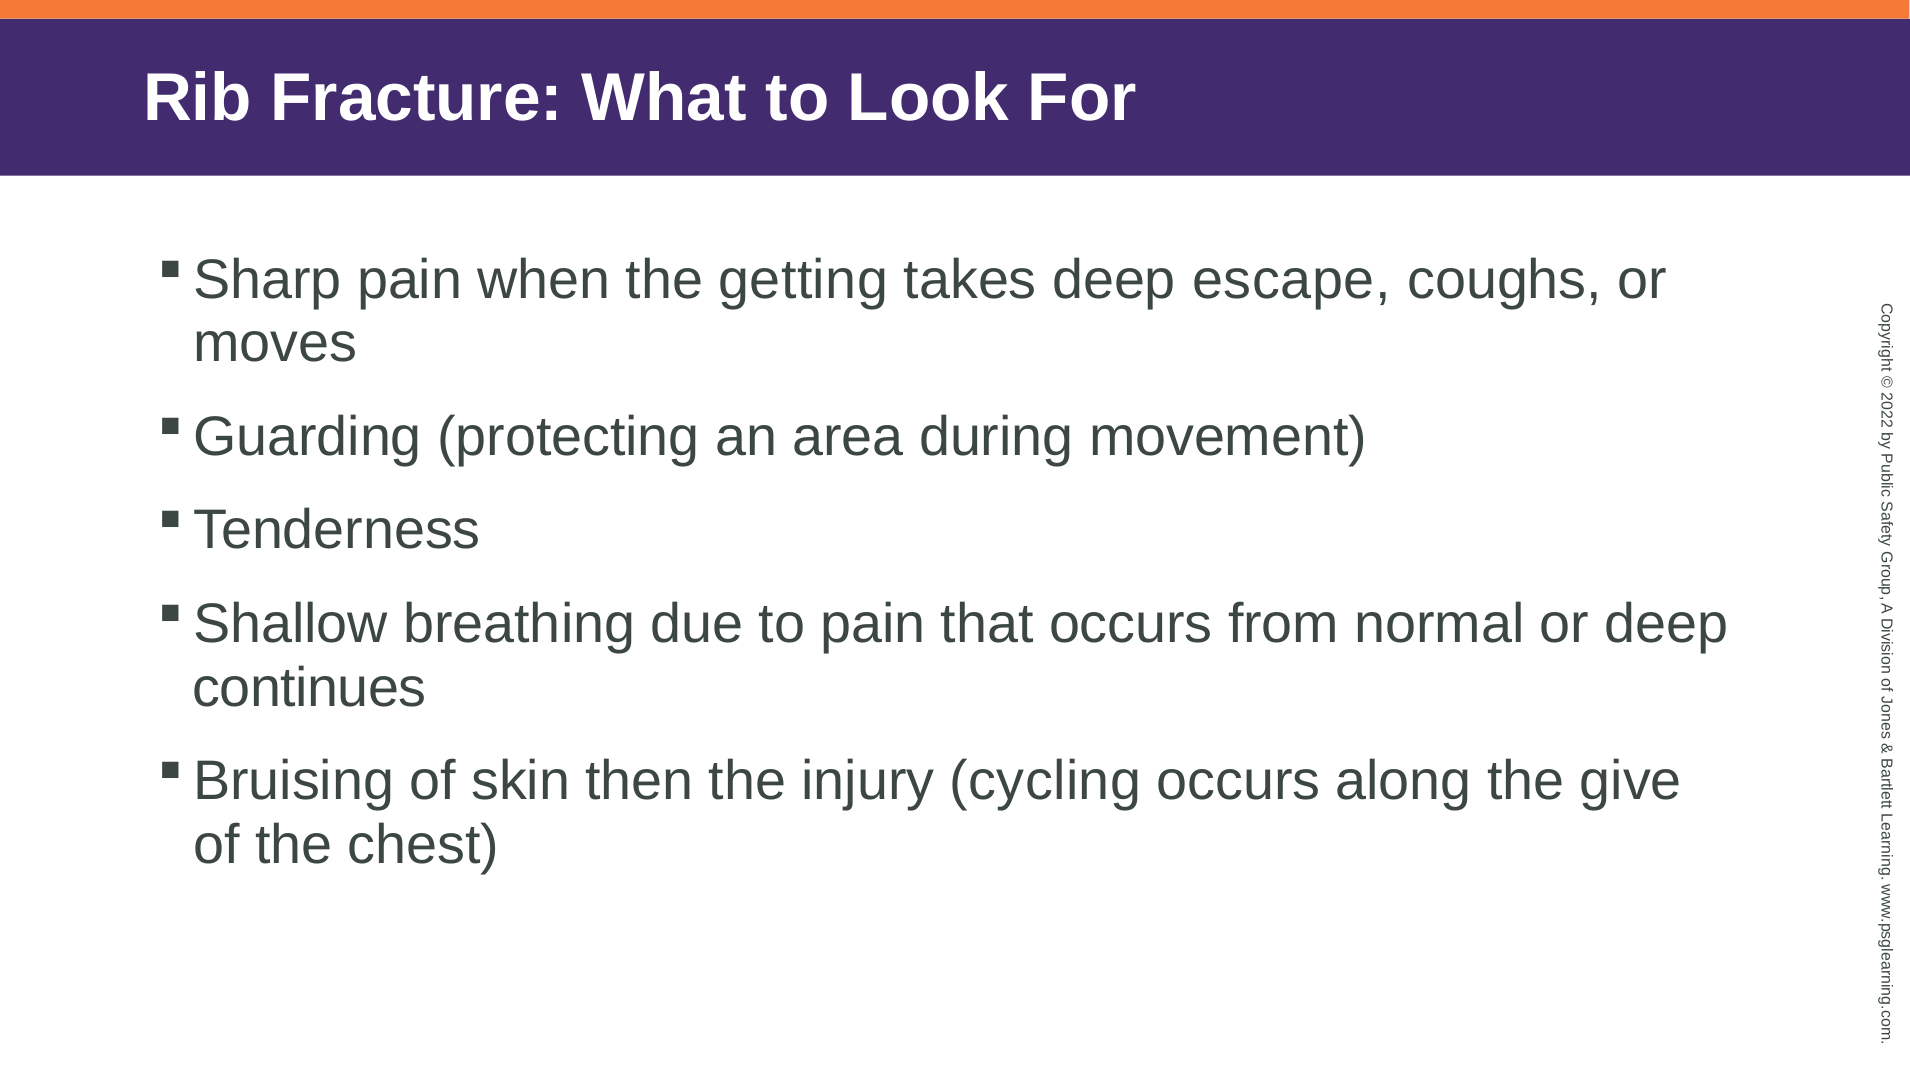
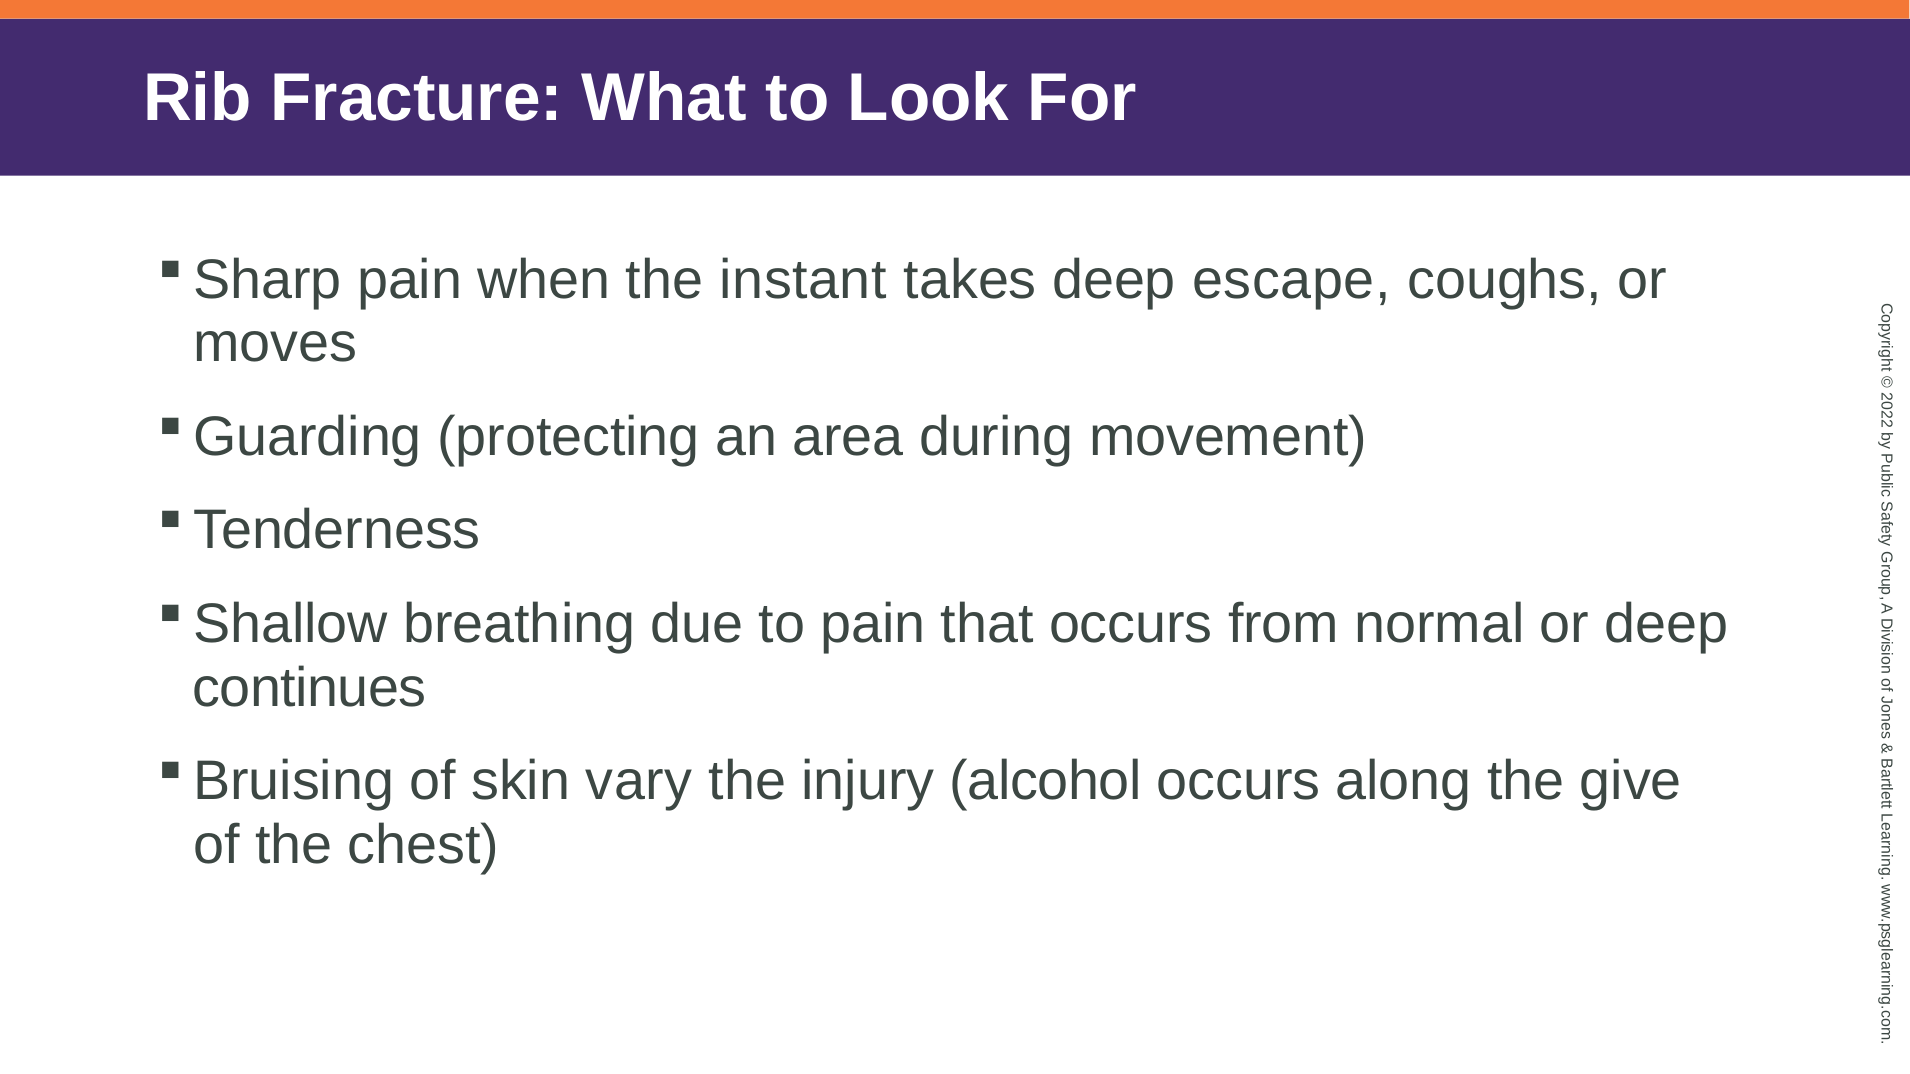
getting: getting -> instant (803, 280)
then: then -> vary (639, 781)
cycling: cycling -> alcohol (1046, 781)
